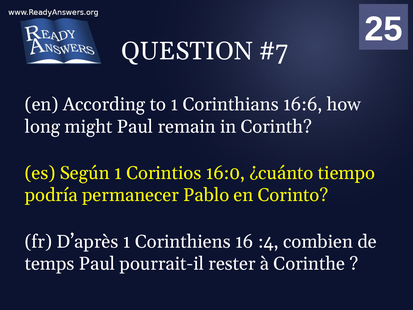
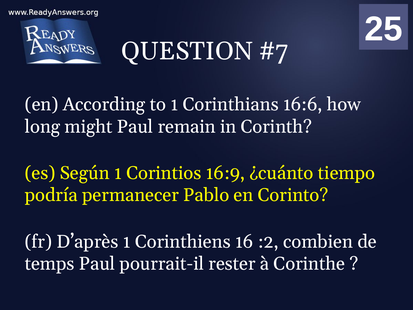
16:0: 16:0 -> 16:9 (225, 173)
:4: :4 -> :2 (268, 241)
